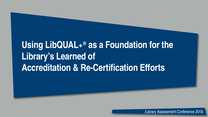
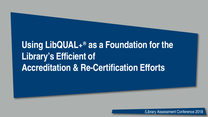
Learned: Learned -> Efficient (71, 56)
